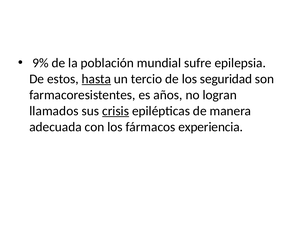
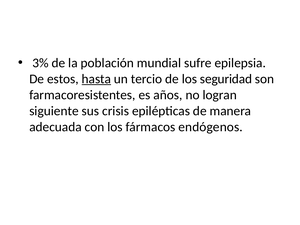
9%: 9% -> 3% (40, 63)
llamados: llamados -> siguiente (54, 111)
crisis underline: present -> none (116, 111)
experiencia: experiencia -> endógenos (211, 127)
